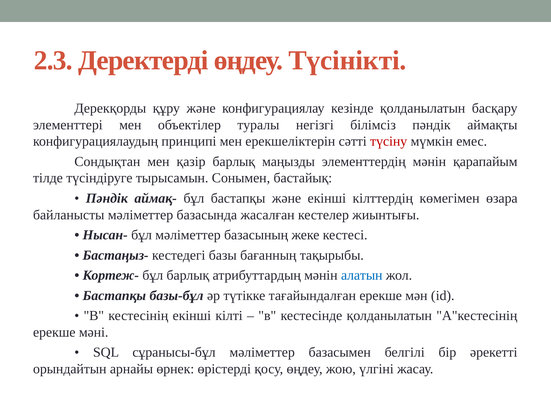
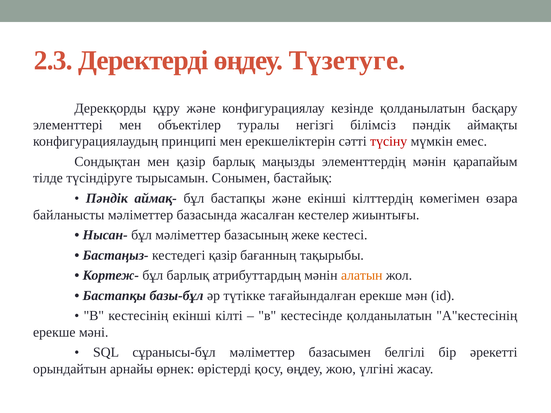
Түсінікті: Түсінікті -> Түзетуге (347, 60)
кестедегі базы: базы -> қазір (223, 255)
алатын colour: blue -> orange (362, 276)
